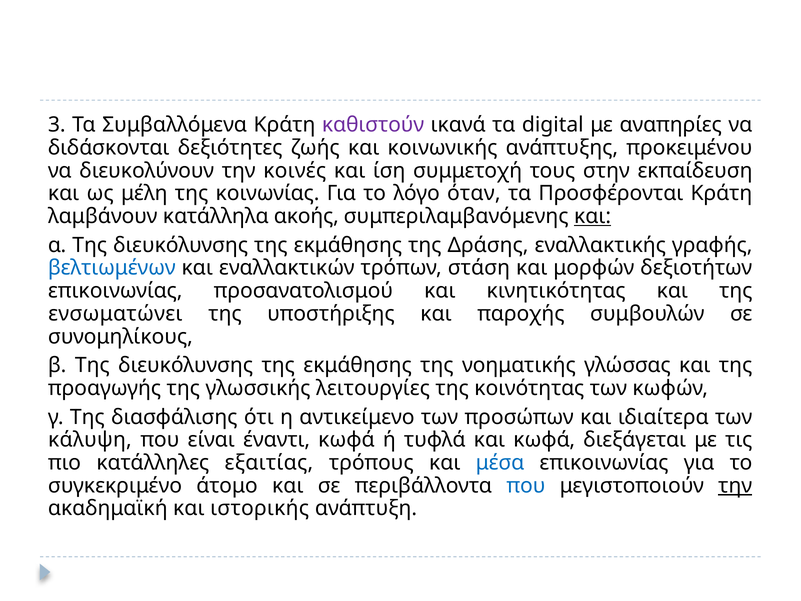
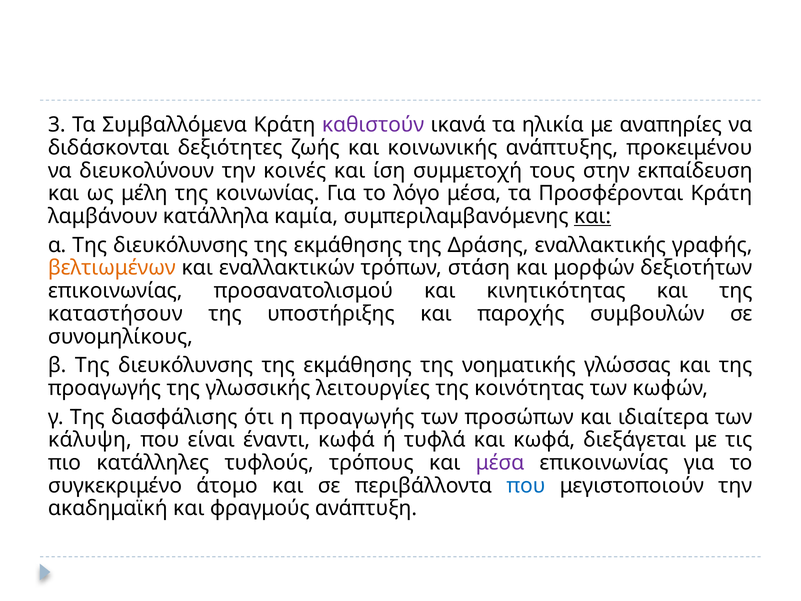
digital: digital -> ηλικία (553, 125)
λόγο όταν: όταν -> μέσα (474, 193)
ακοής: ακοής -> καμία (306, 216)
βελτιωμένων colour: blue -> orange (112, 268)
ενσωματώνει: ενσωματώνει -> καταστήσουν (115, 314)
η αντικείμενο: αντικείμενο -> προαγωγής (357, 417)
εξαιτίας: εξαιτίας -> τυφλούς (269, 463)
μέσα colour: blue -> purple (500, 463)
την underline: present -> none (735, 485)
ιστορικής: ιστορικής -> φραγμούς (260, 508)
